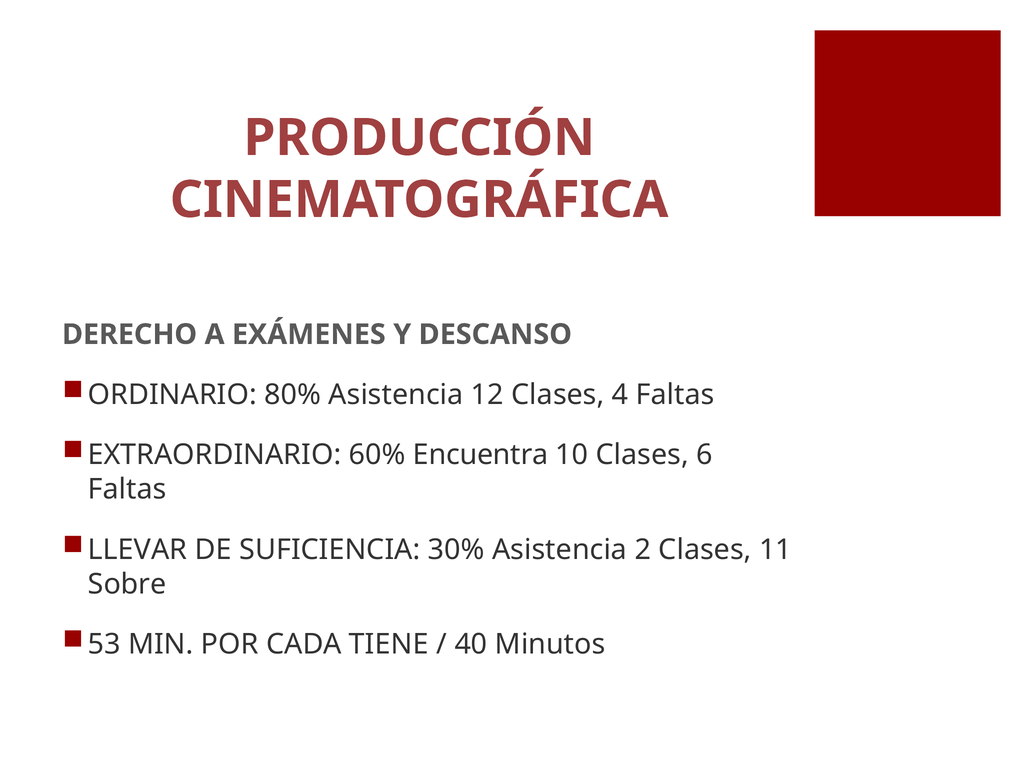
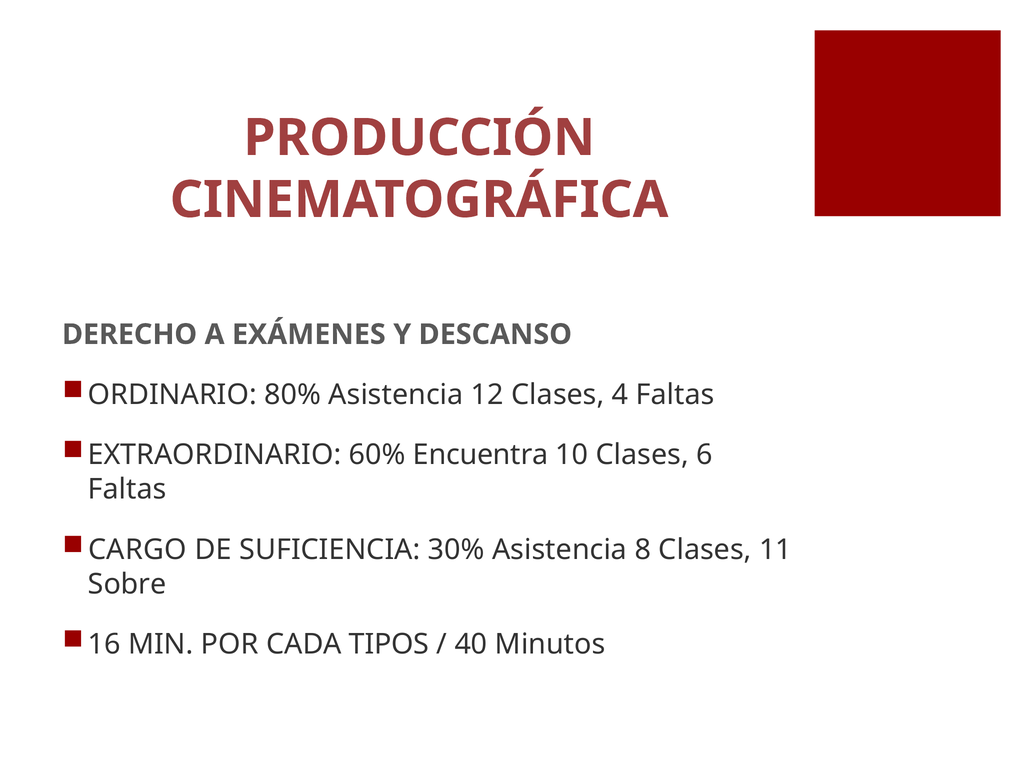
LLEVAR: LLEVAR -> CARGO (137, 550)
2: 2 -> 8 (643, 550)
53: 53 -> 16 (104, 644)
TIENE: TIENE -> TIPOS (389, 644)
